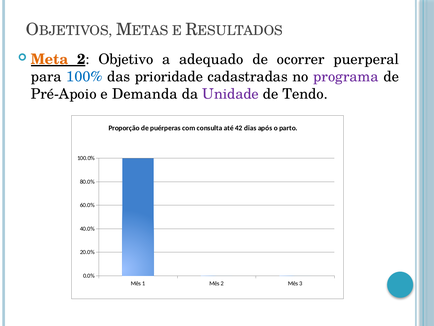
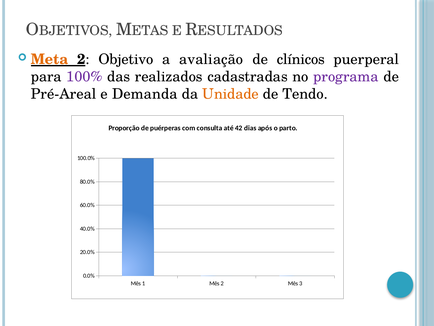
adequado: adequado -> avaliação (211, 59)
ocorrer: ocorrer -> clínicos (301, 59)
100% colour: blue -> purple (84, 77)
prioridade: prioridade -> realizados (169, 77)
Pré-Apoio: Pré-Apoio -> Pré-Areal (64, 94)
Unidade colour: purple -> orange (231, 94)
